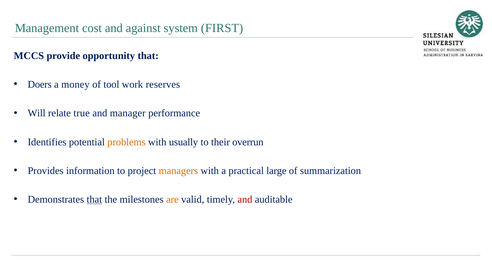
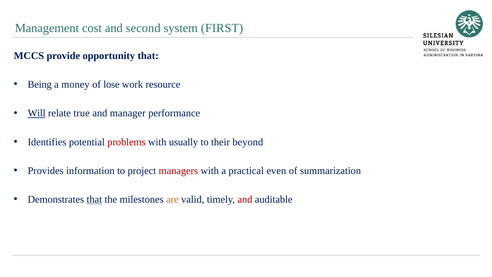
against: against -> second (143, 28)
Doers: Doers -> Being (40, 84)
tool: tool -> lose (111, 84)
reserves: reserves -> resource (163, 84)
Will underline: none -> present (37, 113)
problems colour: orange -> red (127, 142)
overrun: overrun -> beyond (248, 142)
managers colour: orange -> red (178, 171)
large: large -> even (276, 171)
